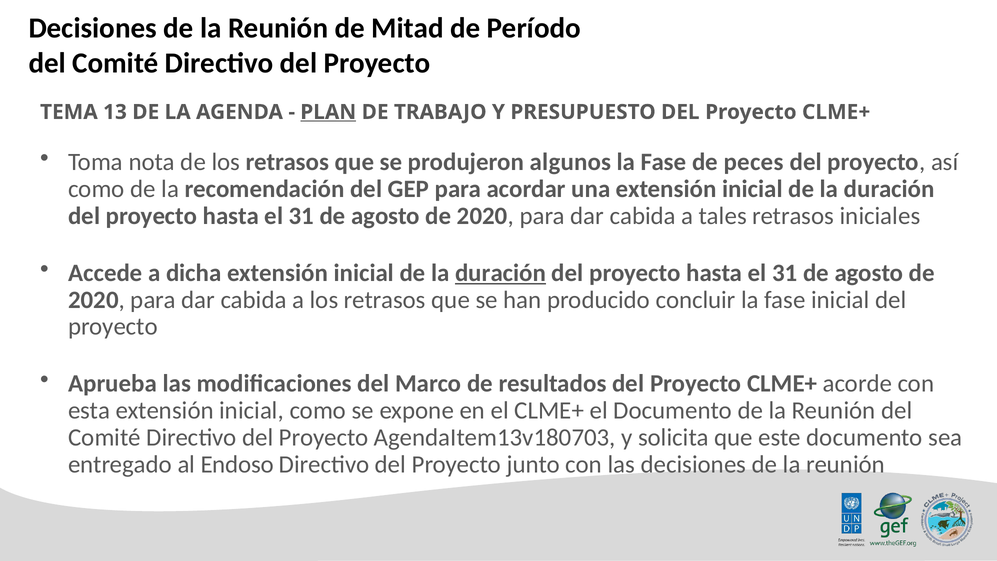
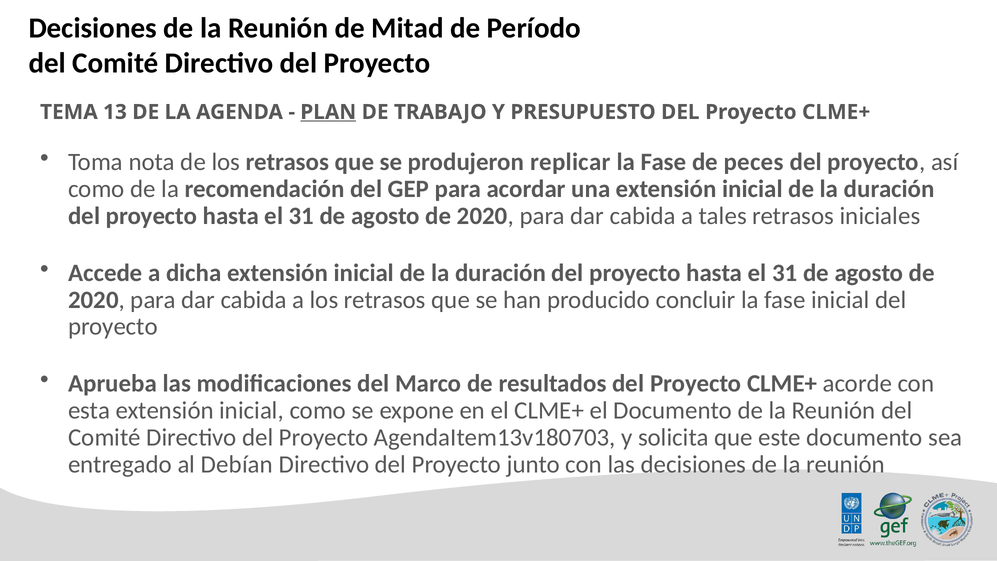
algunos: algunos -> replicar (570, 162)
duración underline: present -> none (501, 273)
Endoso: Endoso -> Debían (237, 464)
